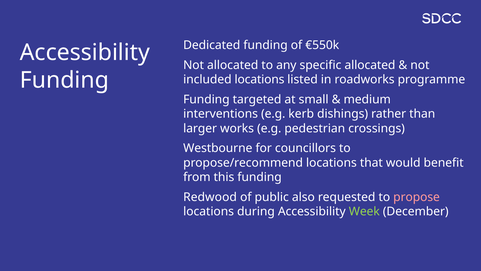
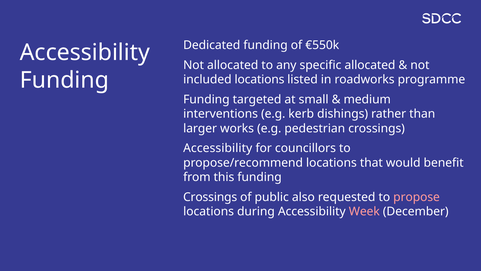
Westbourne: Westbourne -> Accessibility (218, 148)
Redwood: Redwood -> Crossings (210, 197)
Week colour: light green -> pink (364, 211)
